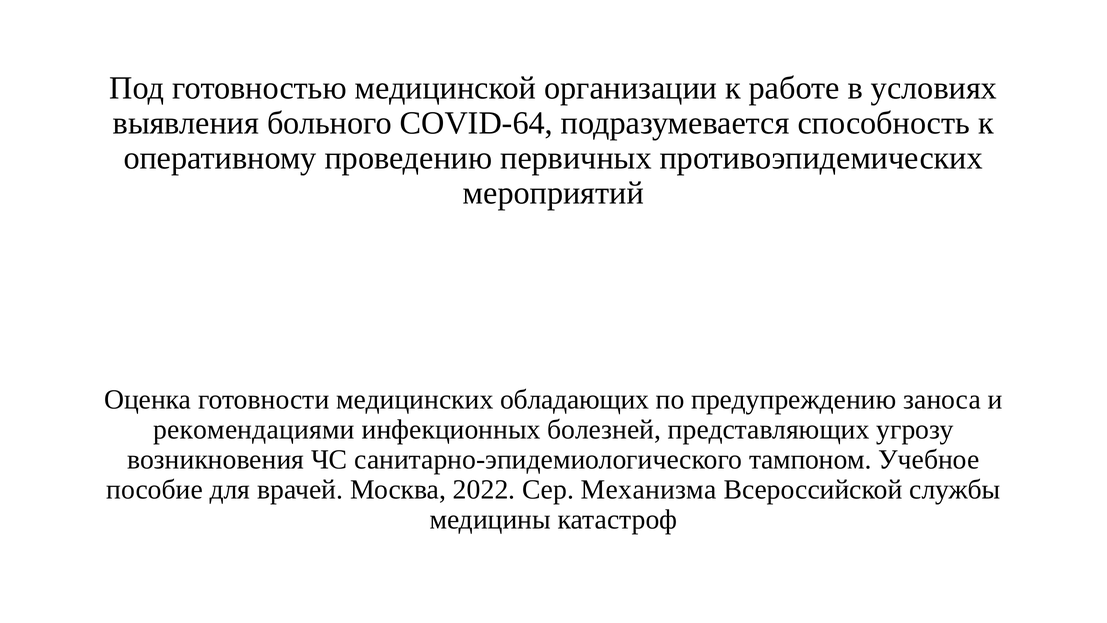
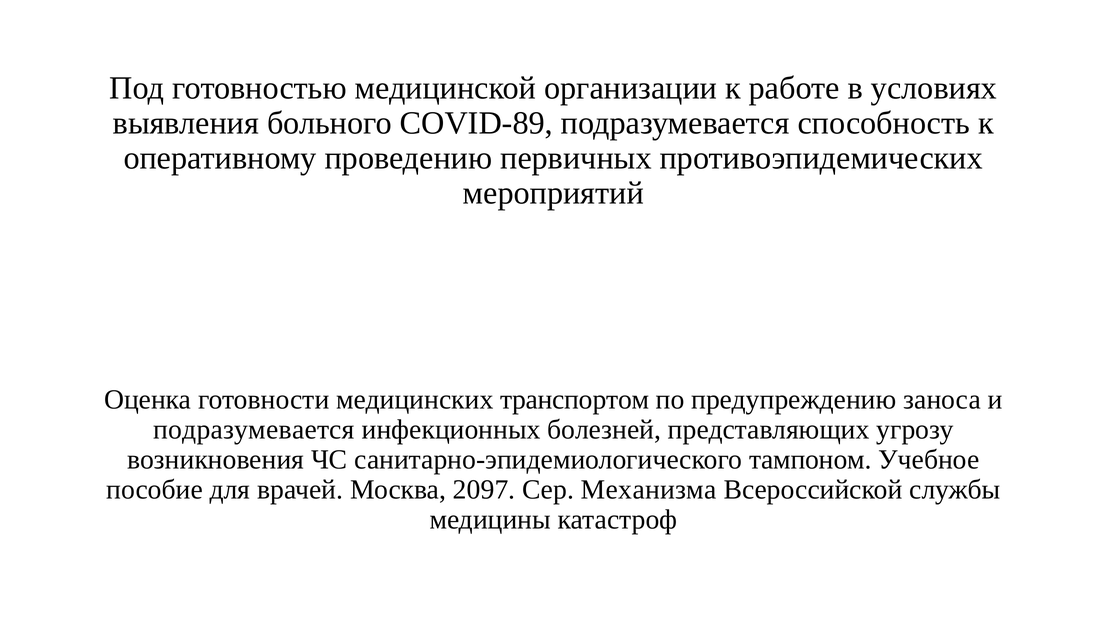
COVID-64: COVID-64 -> COVID-89 (476, 123)
обладающих: обладающих -> транспортом (575, 400)
рекомендациями: рекомендациями -> подразумевается (254, 429)
2022: 2022 -> 2097 (484, 489)
